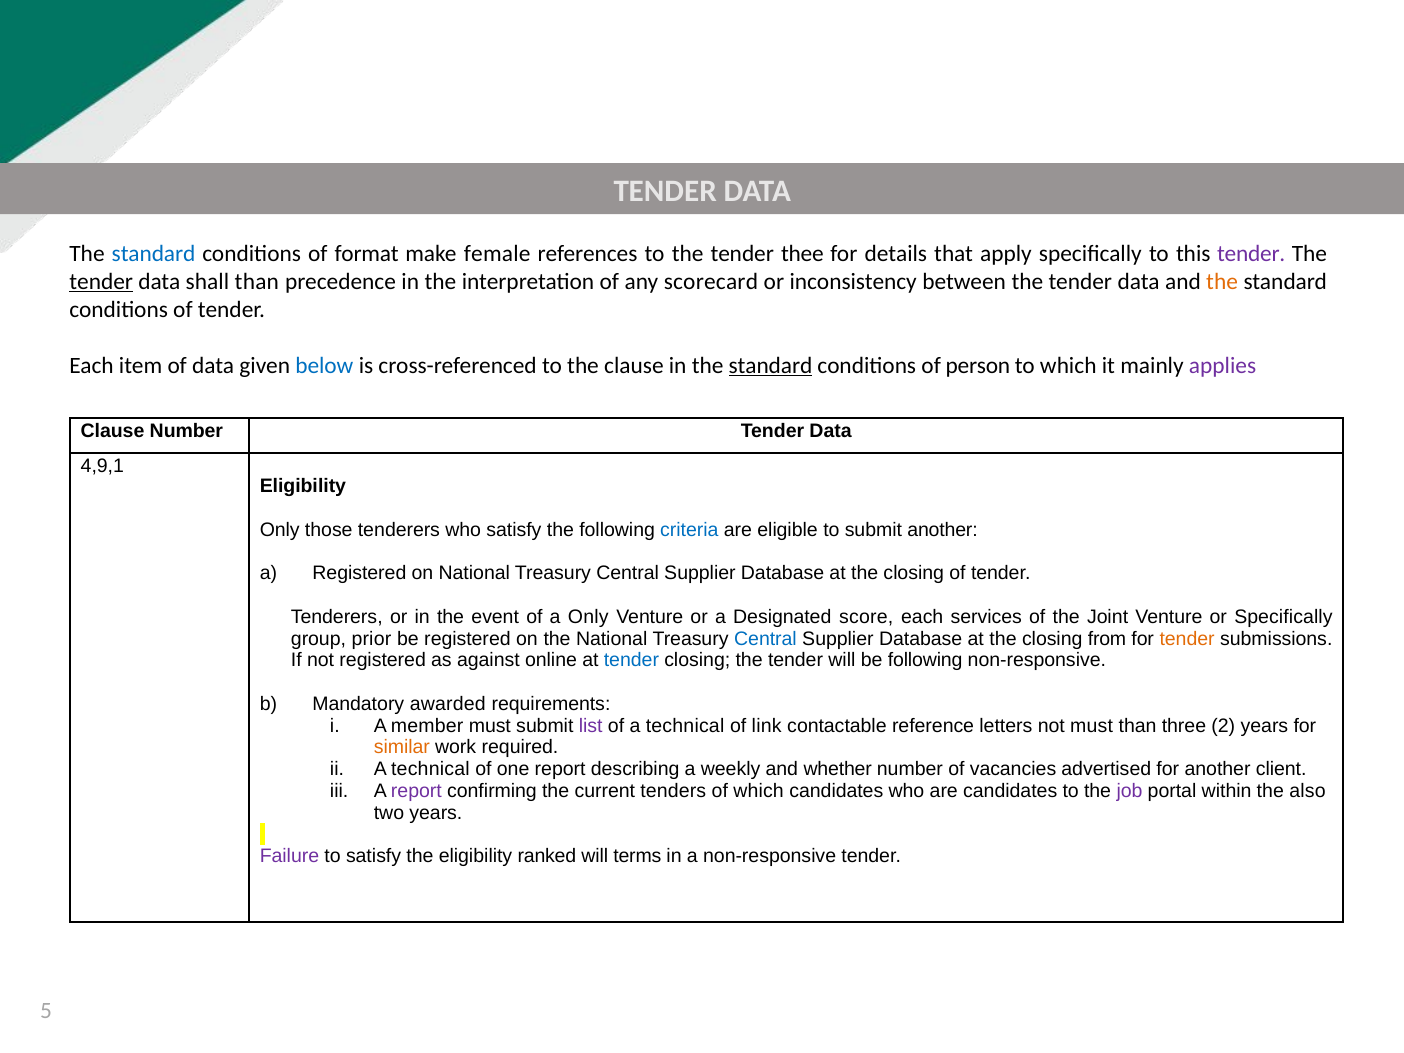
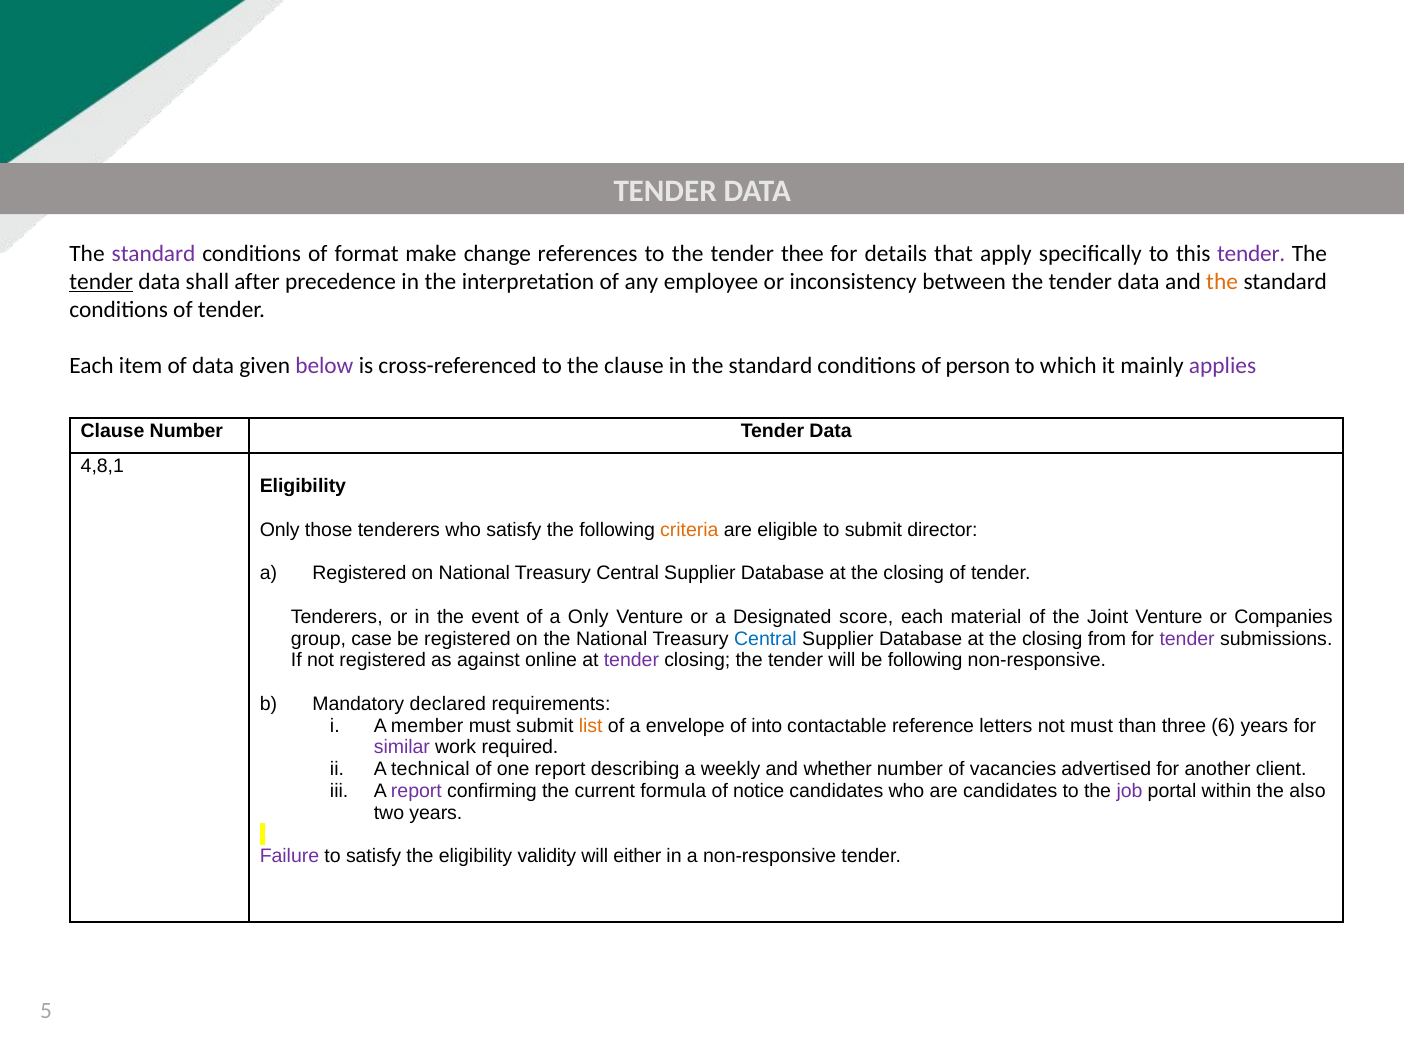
standard colour: blue -> purple (154, 253)
female: female -> change (497, 253)
shall than: than -> after (257, 281)
scorecard: scorecard -> employee (711, 281)
below colour: blue -> purple (324, 366)
standard underline: present -> none (771, 366)
4,9,1: 4,9,1 -> 4,8,1 (102, 466)
criteria colour: blue -> orange (689, 530)
submit another: another -> director (942, 530)
services: services -> material (986, 617)
or Specifically: Specifically -> Companies (1283, 617)
prior: prior -> case (372, 639)
tender colour: orange -> purple (1187, 639)
tender colour: blue -> purple (631, 660)
awarded: awarded -> declared (448, 704)
list colour: purple -> orange (591, 726)
of a technical: technical -> envelope (685, 726)
link: link -> into (767, 726)
2: 2 -> 6 (1223, 726)
similar colour: orange -> purple (402, 748)
tenders: tenders -> formula (673, 791)
of which: which -> notice (759, 791)
ranked: ranked -> validity (547, 856)
terms: terms -> either (637, 856)
